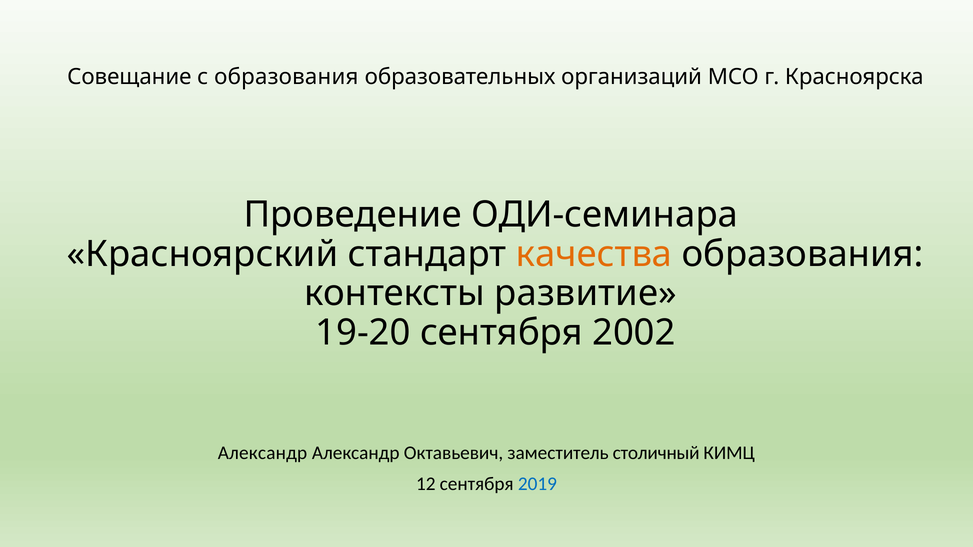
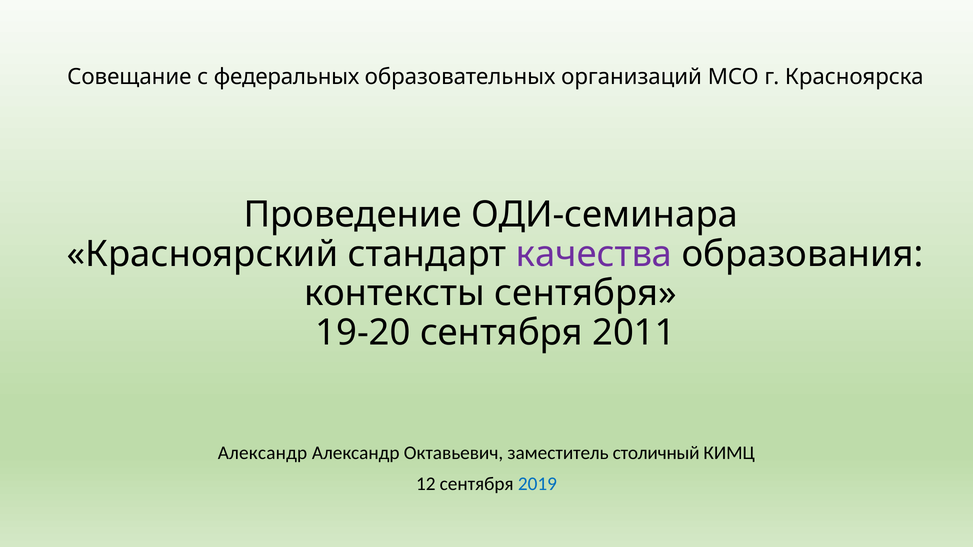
с образования: образования -> федеральных (287, 77)
качества colour: orange -> purple (594, 254)
контексты развитие: развитие -> сентября (586, 294)
2002: 2002 -> 2011 (634, 333)
